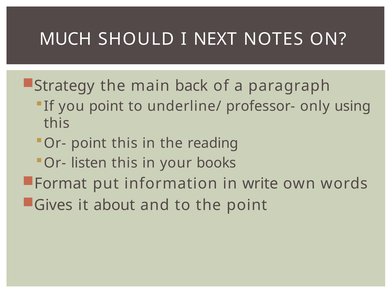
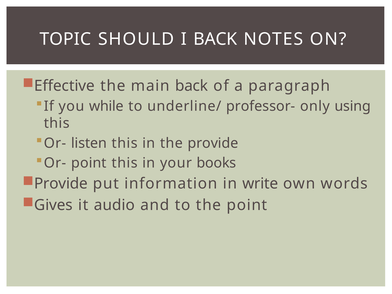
MUCH: MUCH -> TOPIC (65, 39)
I NEXT: NEXT -> BACK (215, 39)
Strategy: Strategy -> Effective (65, 86)
you point: point -> while (106, 106)
Or- point: point -> listen (89, 143)
the reading: reading -> provide (213, 143)
Or- listen: listen -> point (89, 163)
Format: Format -> Provide (61, 184)
about: about -> audio (114, 205)
